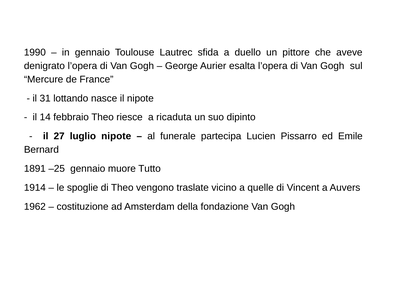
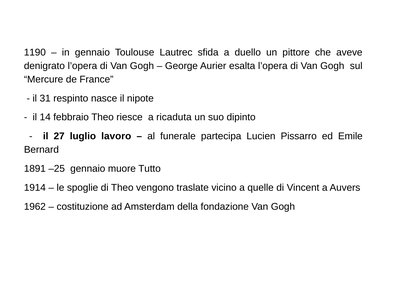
1990: 1990 -> 1190 (35, 52)
lottando: lottando -> respinto (71, 99)
luglio nipote: nipote -> lavoro (116, 137)
